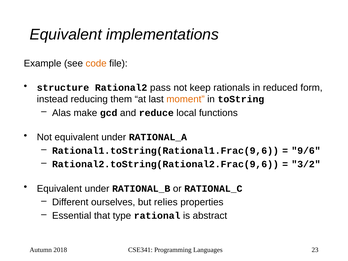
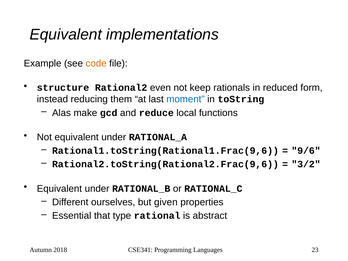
pass: pass -> even (160, 88)
moment colour: orange -> blue (186, 99)
relies: relies -> given (166, 202)
